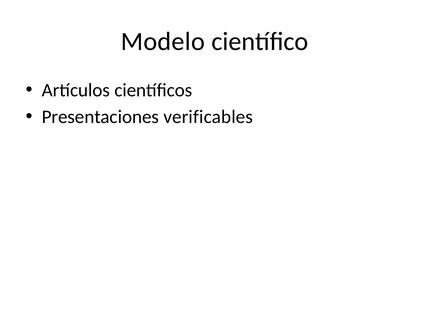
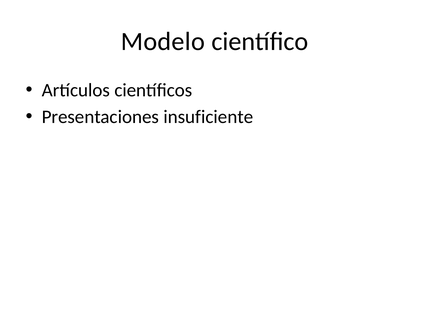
verificables: verificables -> insuficiente (208, 117)
